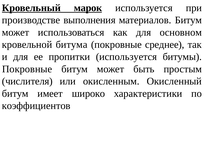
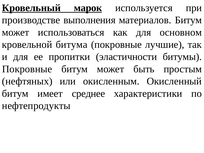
среднее: среднее -> лучшие (165, 45)
пропитки используется: используется -> эластичности (126, 57)
числителя: числителя -> нефтяных (27, 81)
широко: широко -> среднее (88, 94)
коэффициентов: коэффициентов -> нефтепродукты (36, 106)
